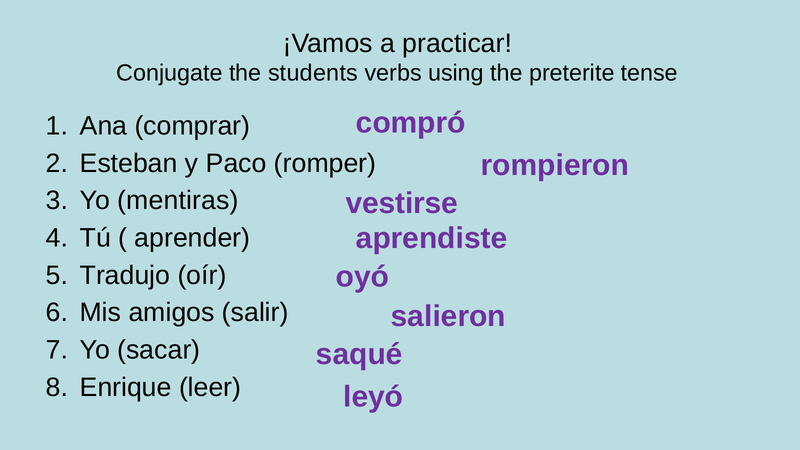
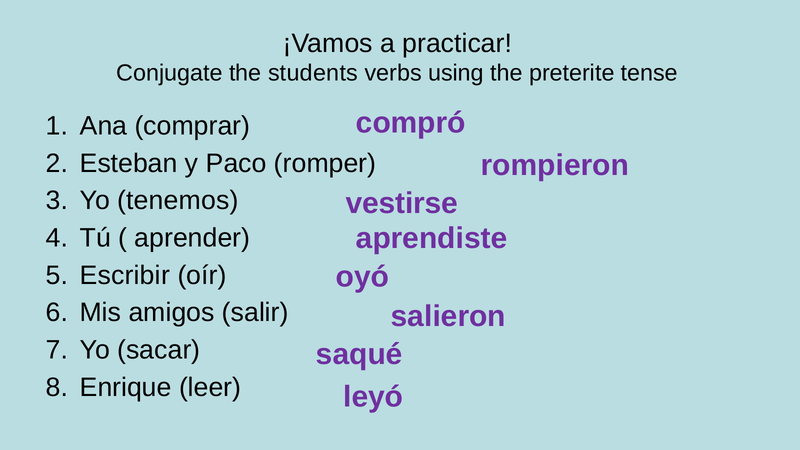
mentiras: mentiras -> tenemos (178, 201)
Tradujo: Tradujo -> Escribir (125, 275)
